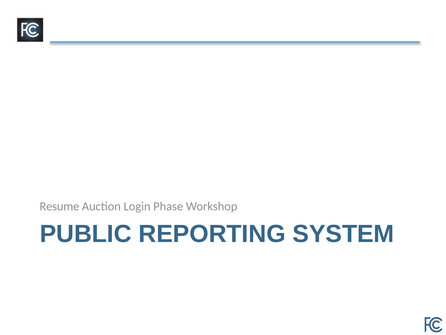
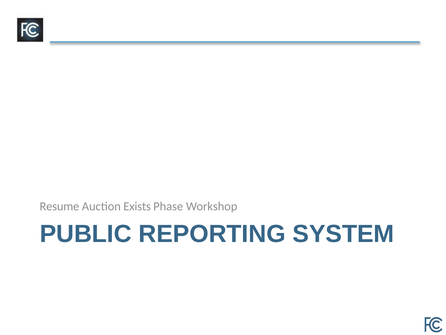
Login: Login -> Exists (137, 206)
